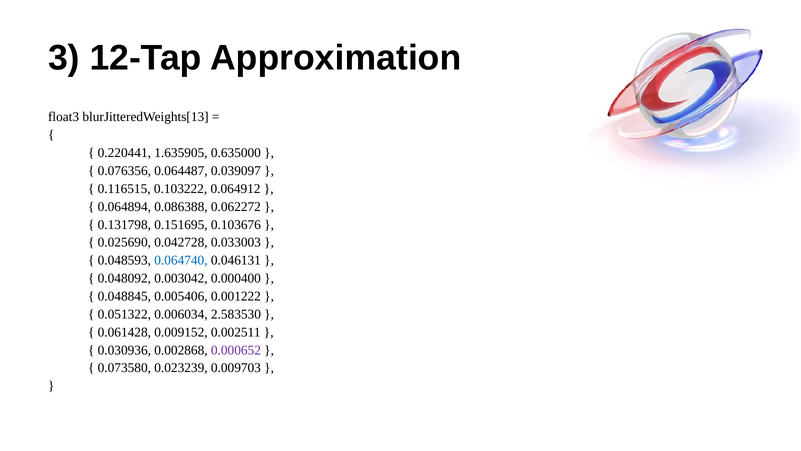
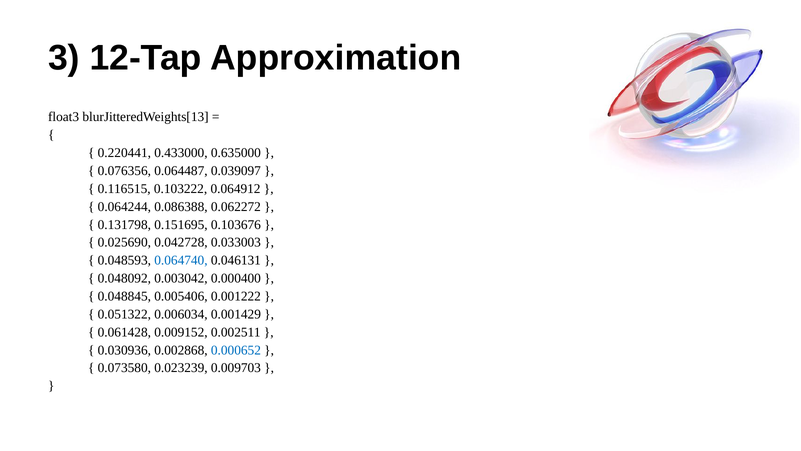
1.635905: 1.635905 -> 0.433000 (181, 153)
0.064894: 0.064894 -> 0.064244 (124, 206)
2.583530: 2.583530 -> 0.001429 (236, 314)
0.000652 colour: purple -> blue (236, 350)
